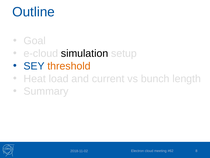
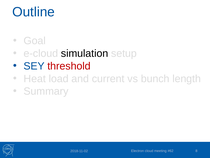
threshold colour: orange -> red (69, 66)
